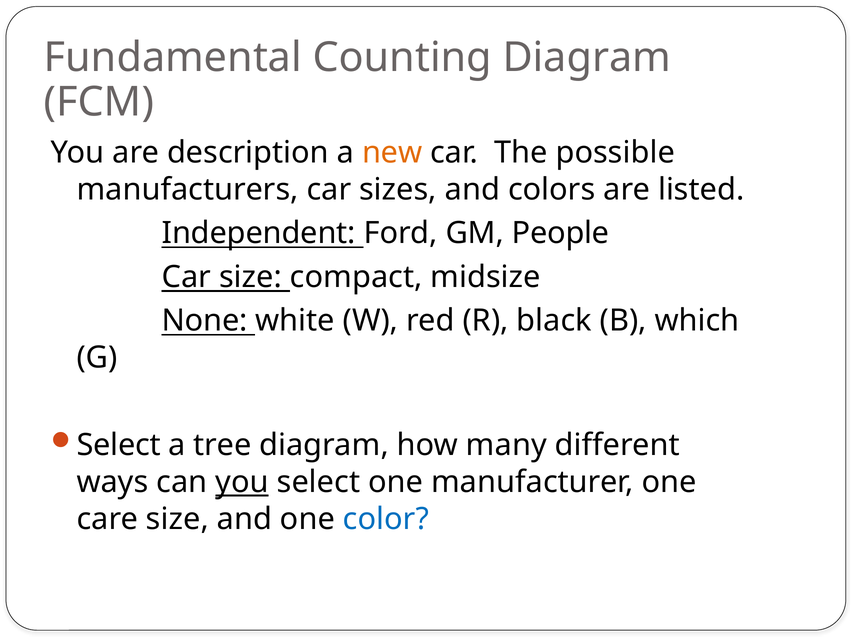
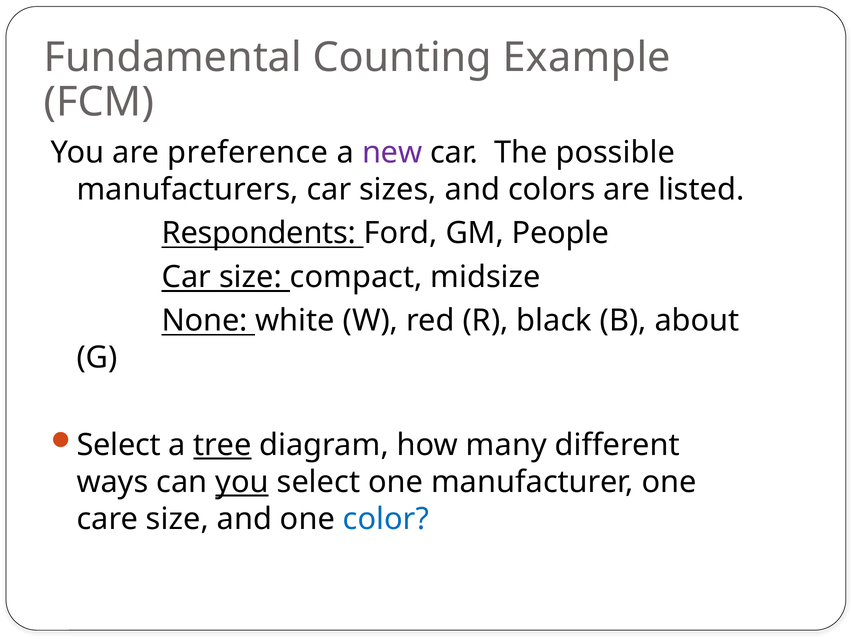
Counting Diagram: Diagram -> Example (587, 58)
description: description -> preference (248, 153)
new colour: orange -> purple (392, 153)
Independent: Independent -> Respondents (259, 233)
which: which -> about (697, 321)
tree underline: none -> present (222, 445)
